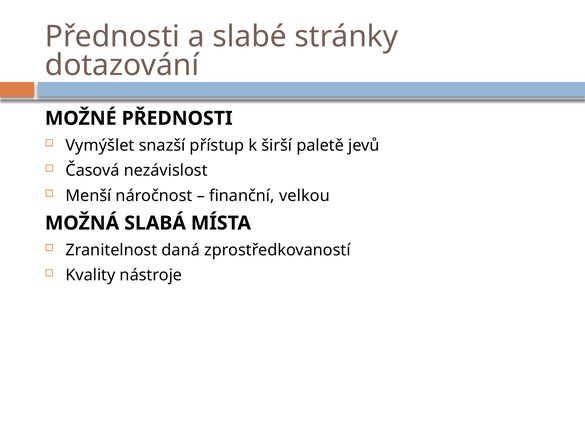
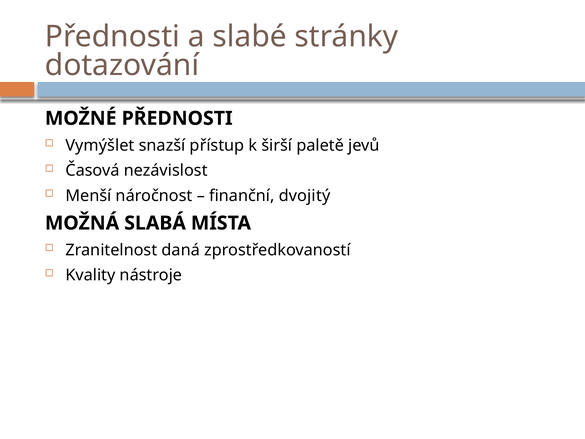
velkou: velkou -> dvojitý (305, 196)
